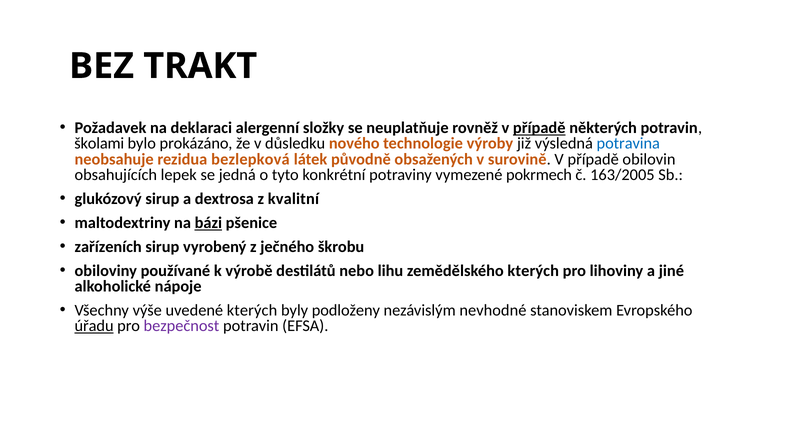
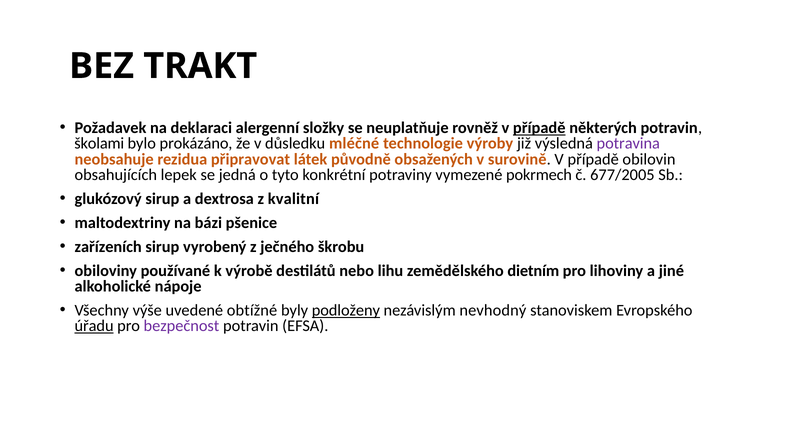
nového: nového -> mléčné (354, 143)
potravina colour: blue -> purple (628, 143)
bezlepková: bezlepková -> připravovat (251, 159)
163/2005: 163/2005 -> 677/2005 (622, 175)
bázi underline: present -> none (208, 223)
zemědělského kterých: kterých -> dietním (533, 270)
uvedené kterých: kterých -> obtížné (252, 310)
podloženy underline: none -> present (346, 310)
nevhodné: nevhodné -> nevhodný (493, 310)
